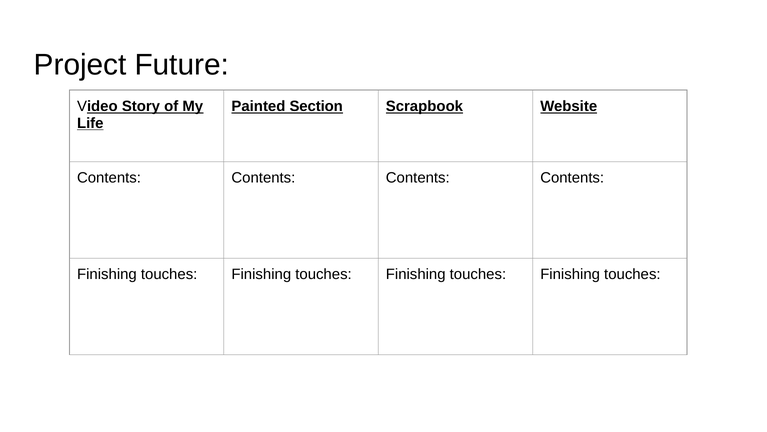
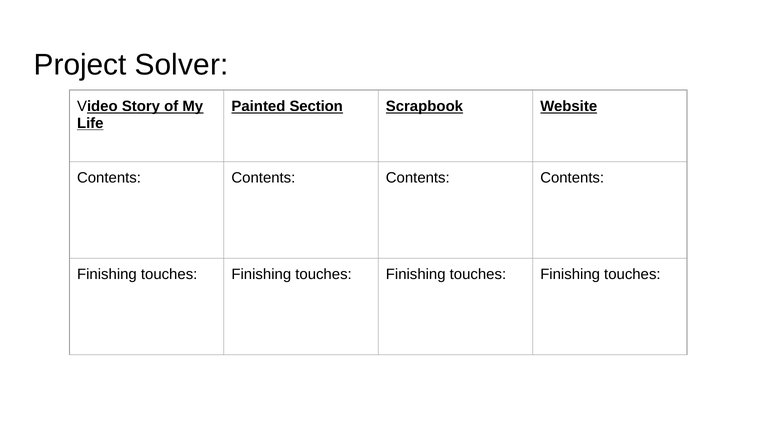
Future: Future -> Solver (182, 65)
